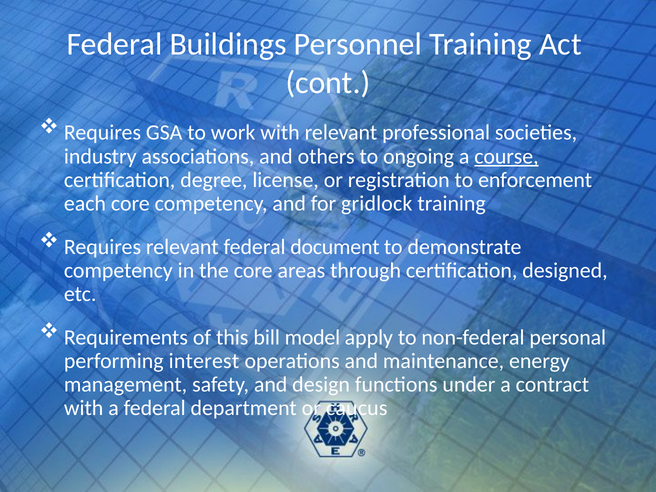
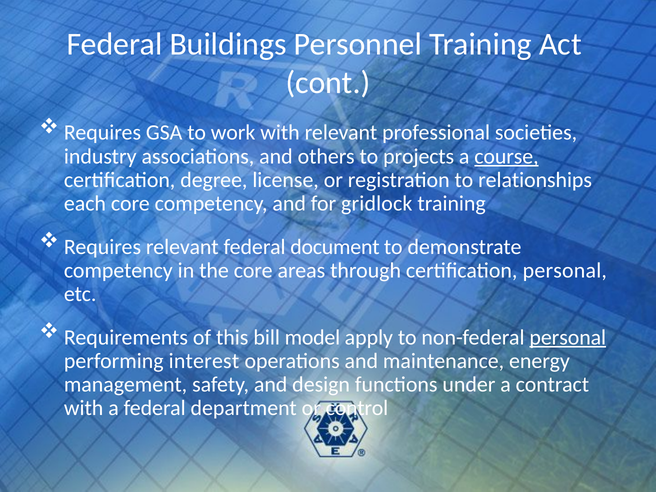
ongoing: ongoing -> projects (419, 156)
enforcement: enforcement -> relationships (535, 180)
certification designed: designed -> personal (565, 270)
personal underline: none -> present (568, 337)
caucus: caucus -> control (357, 408)
